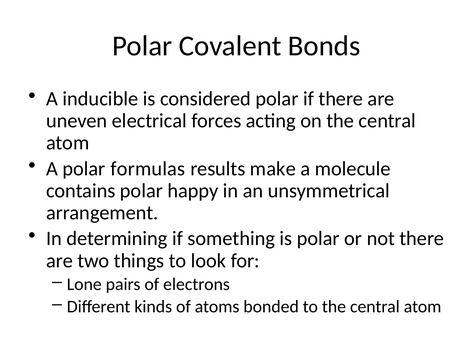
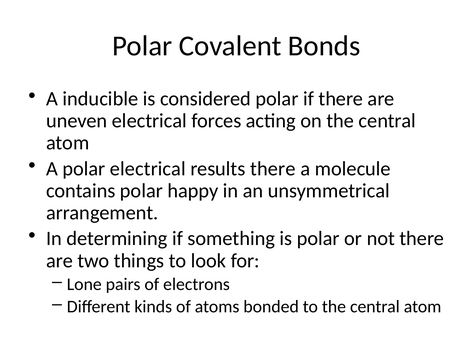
polar formulas: formulas -> electrical (148, 169)
results make: make -> there (273, 169)
